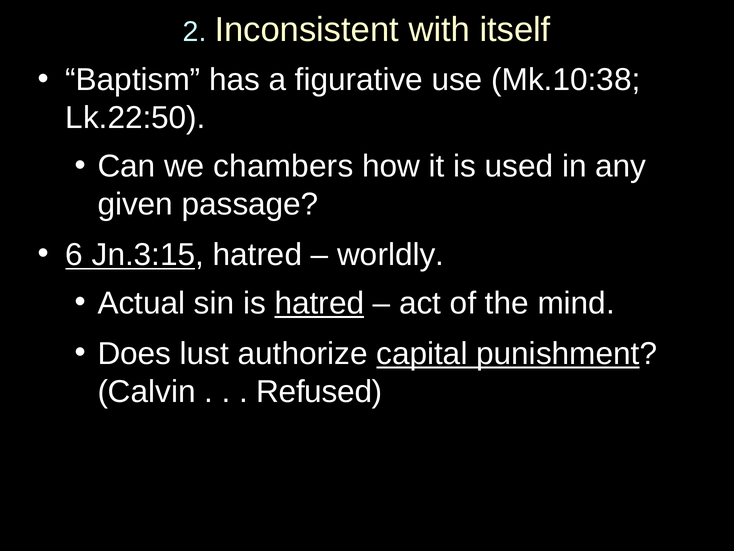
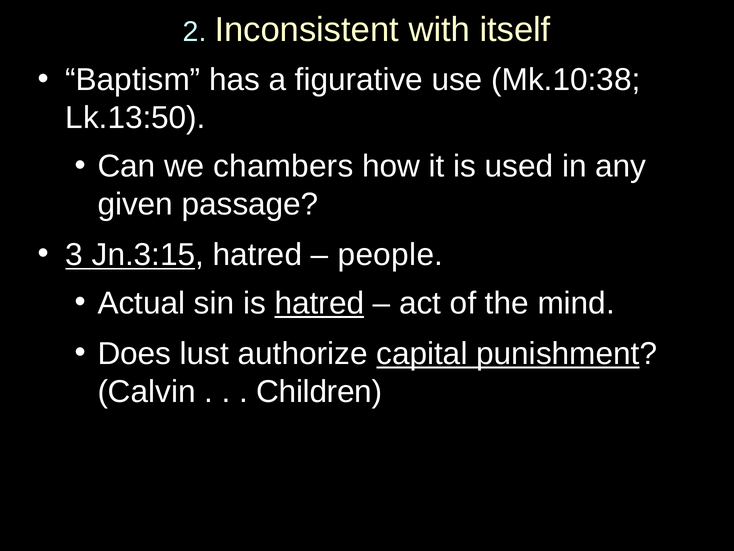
Lk.22:50: Lk.22:50 -> Lk.13:50 (136, 118)
6: 6 -> 3 (74, 255)
worldly: worldly -> people (390, 255)
Refused: Refused -> Children (319, 391)
